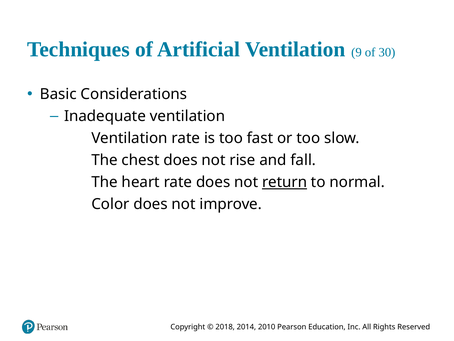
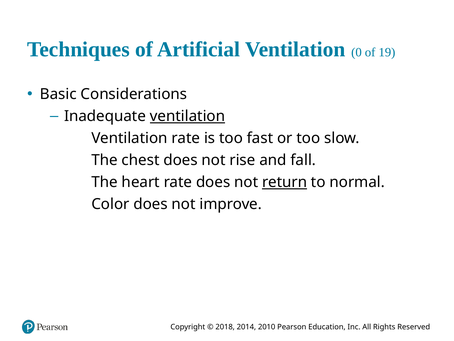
9: 9 -> 0 (356, 52)
30: 30 -> 19 (387, 52)
ventilation underline: none -> present (187, 116)
